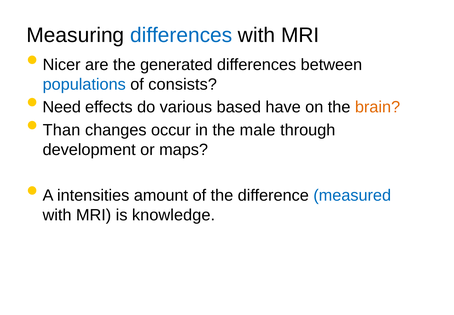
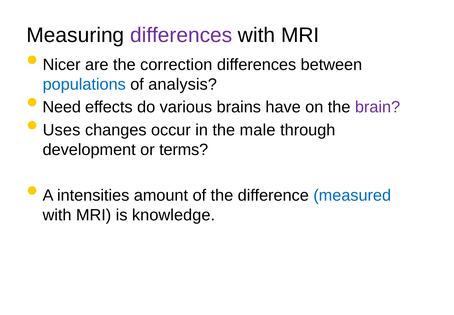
differences colour: blue -> purple (181, 35)
generated: generated -> correction (176, 65)
consists: consists -> analysis (183, 84)
based: based -> brains (239, 107)
brain colour: orange -> purple (378, 107)
Than: Than -> Uses (62, 130)
maps: maps -> terms (184, 149)
